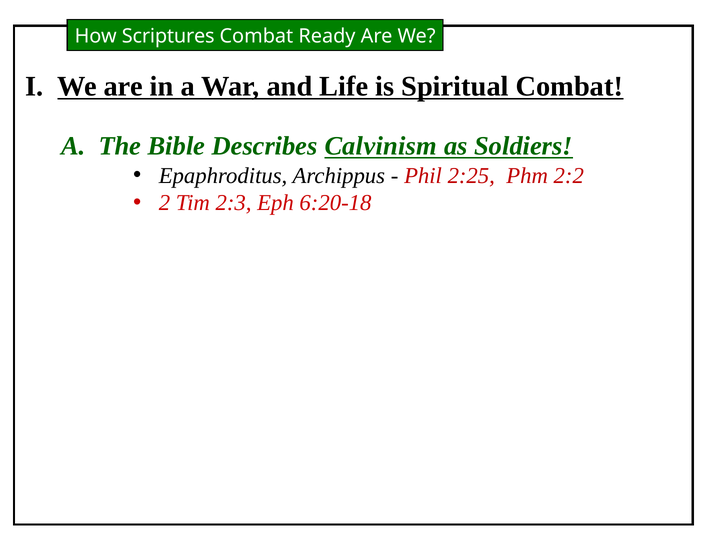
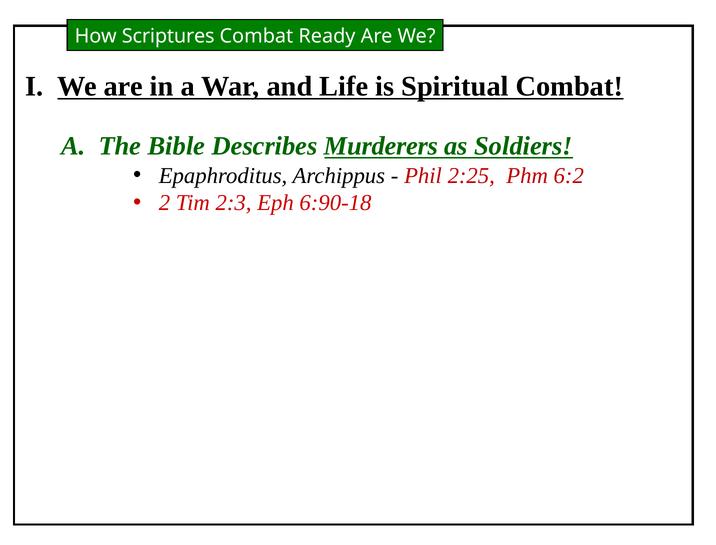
Calvinism: Calvinism -> Murderers (381, 146)
2:2: 2:2 -> 6:2 (569, 176)
6:20-18: 6:20-18 -> 6:90-18 (335, 203)
